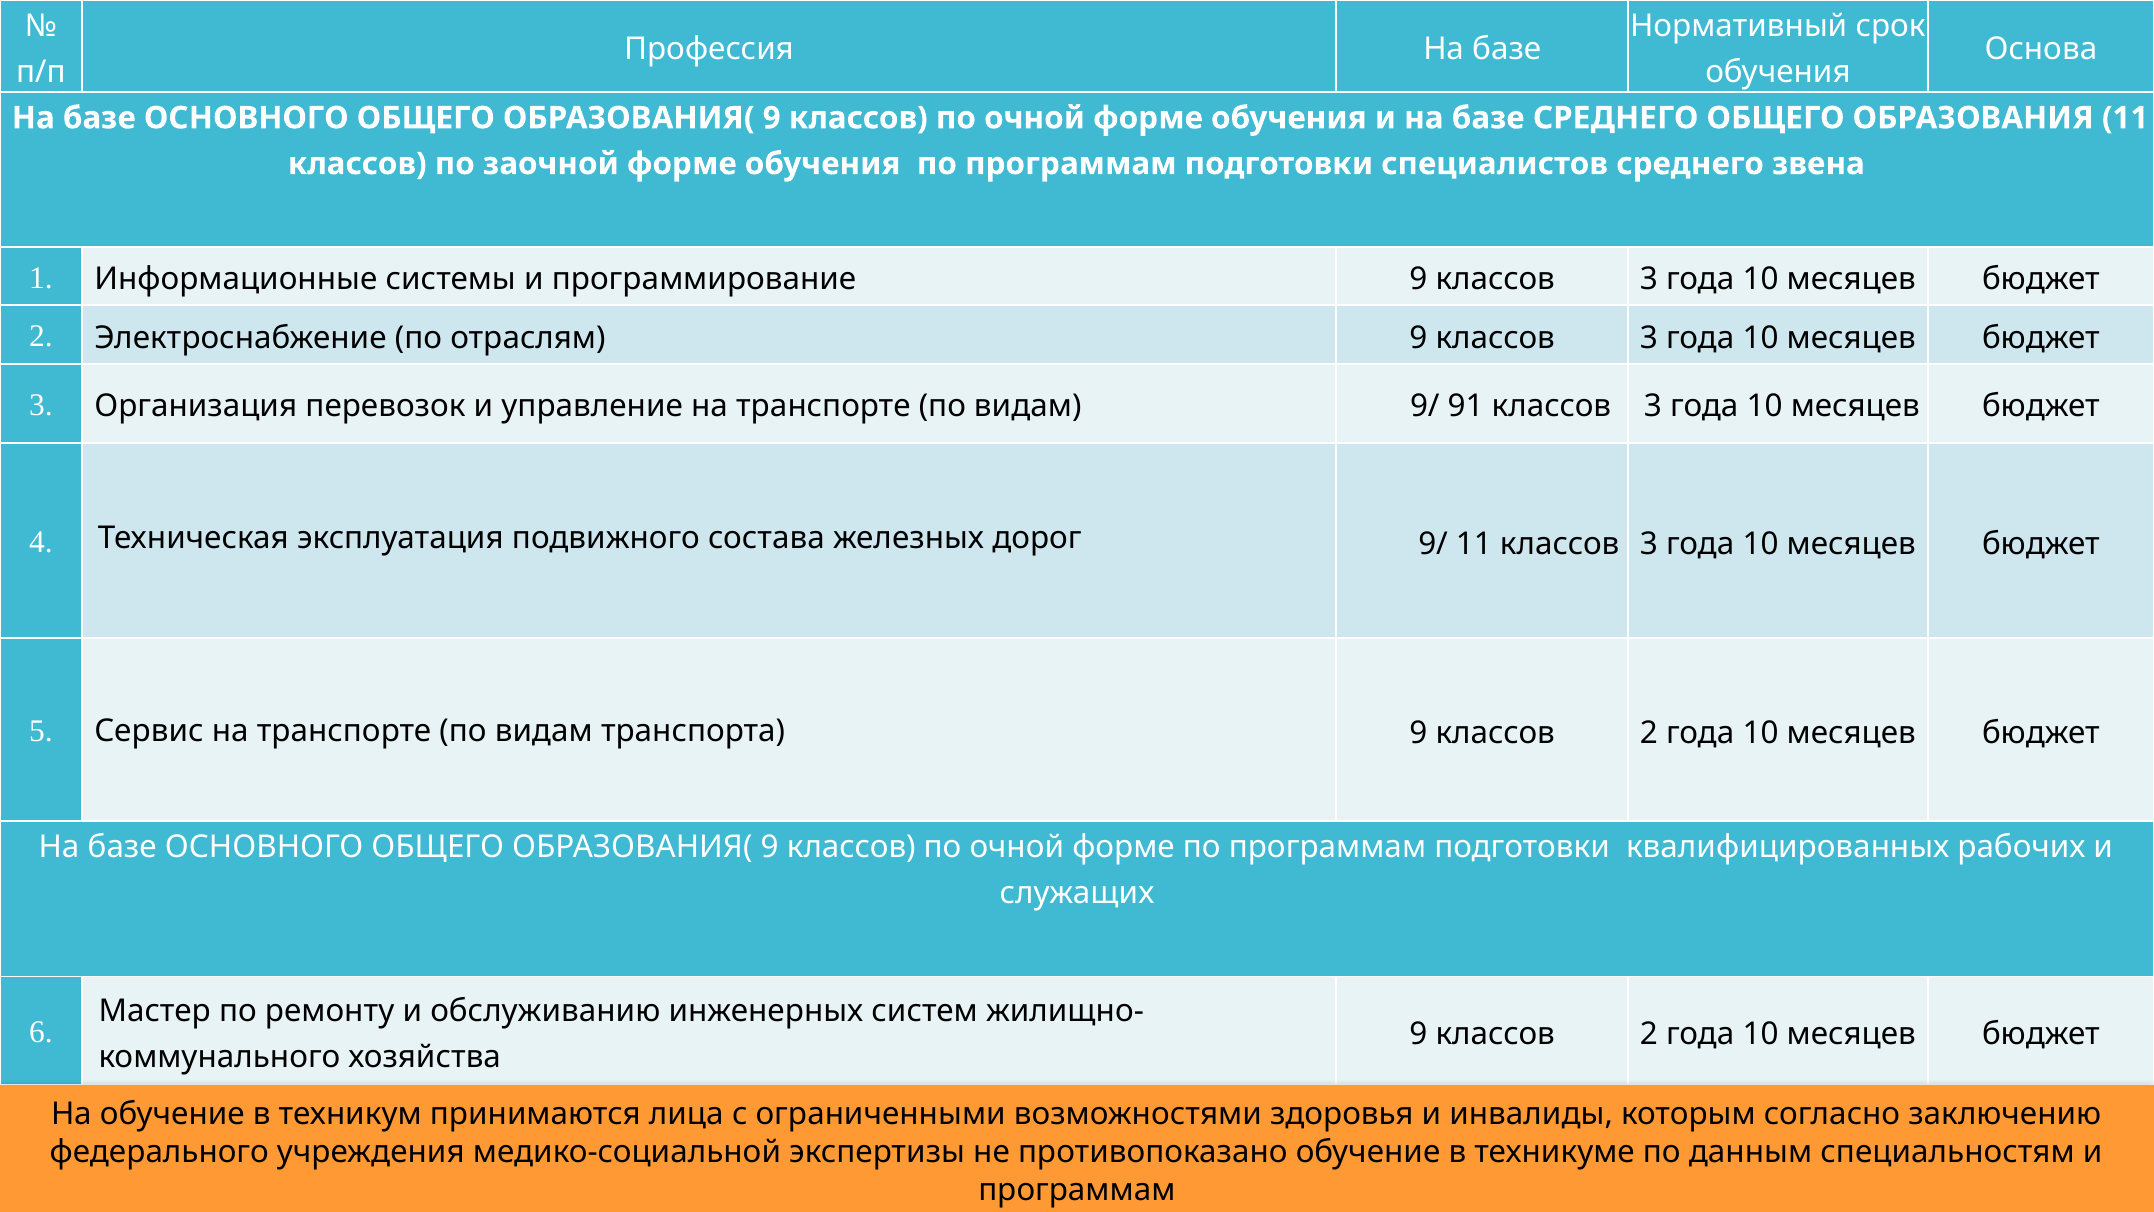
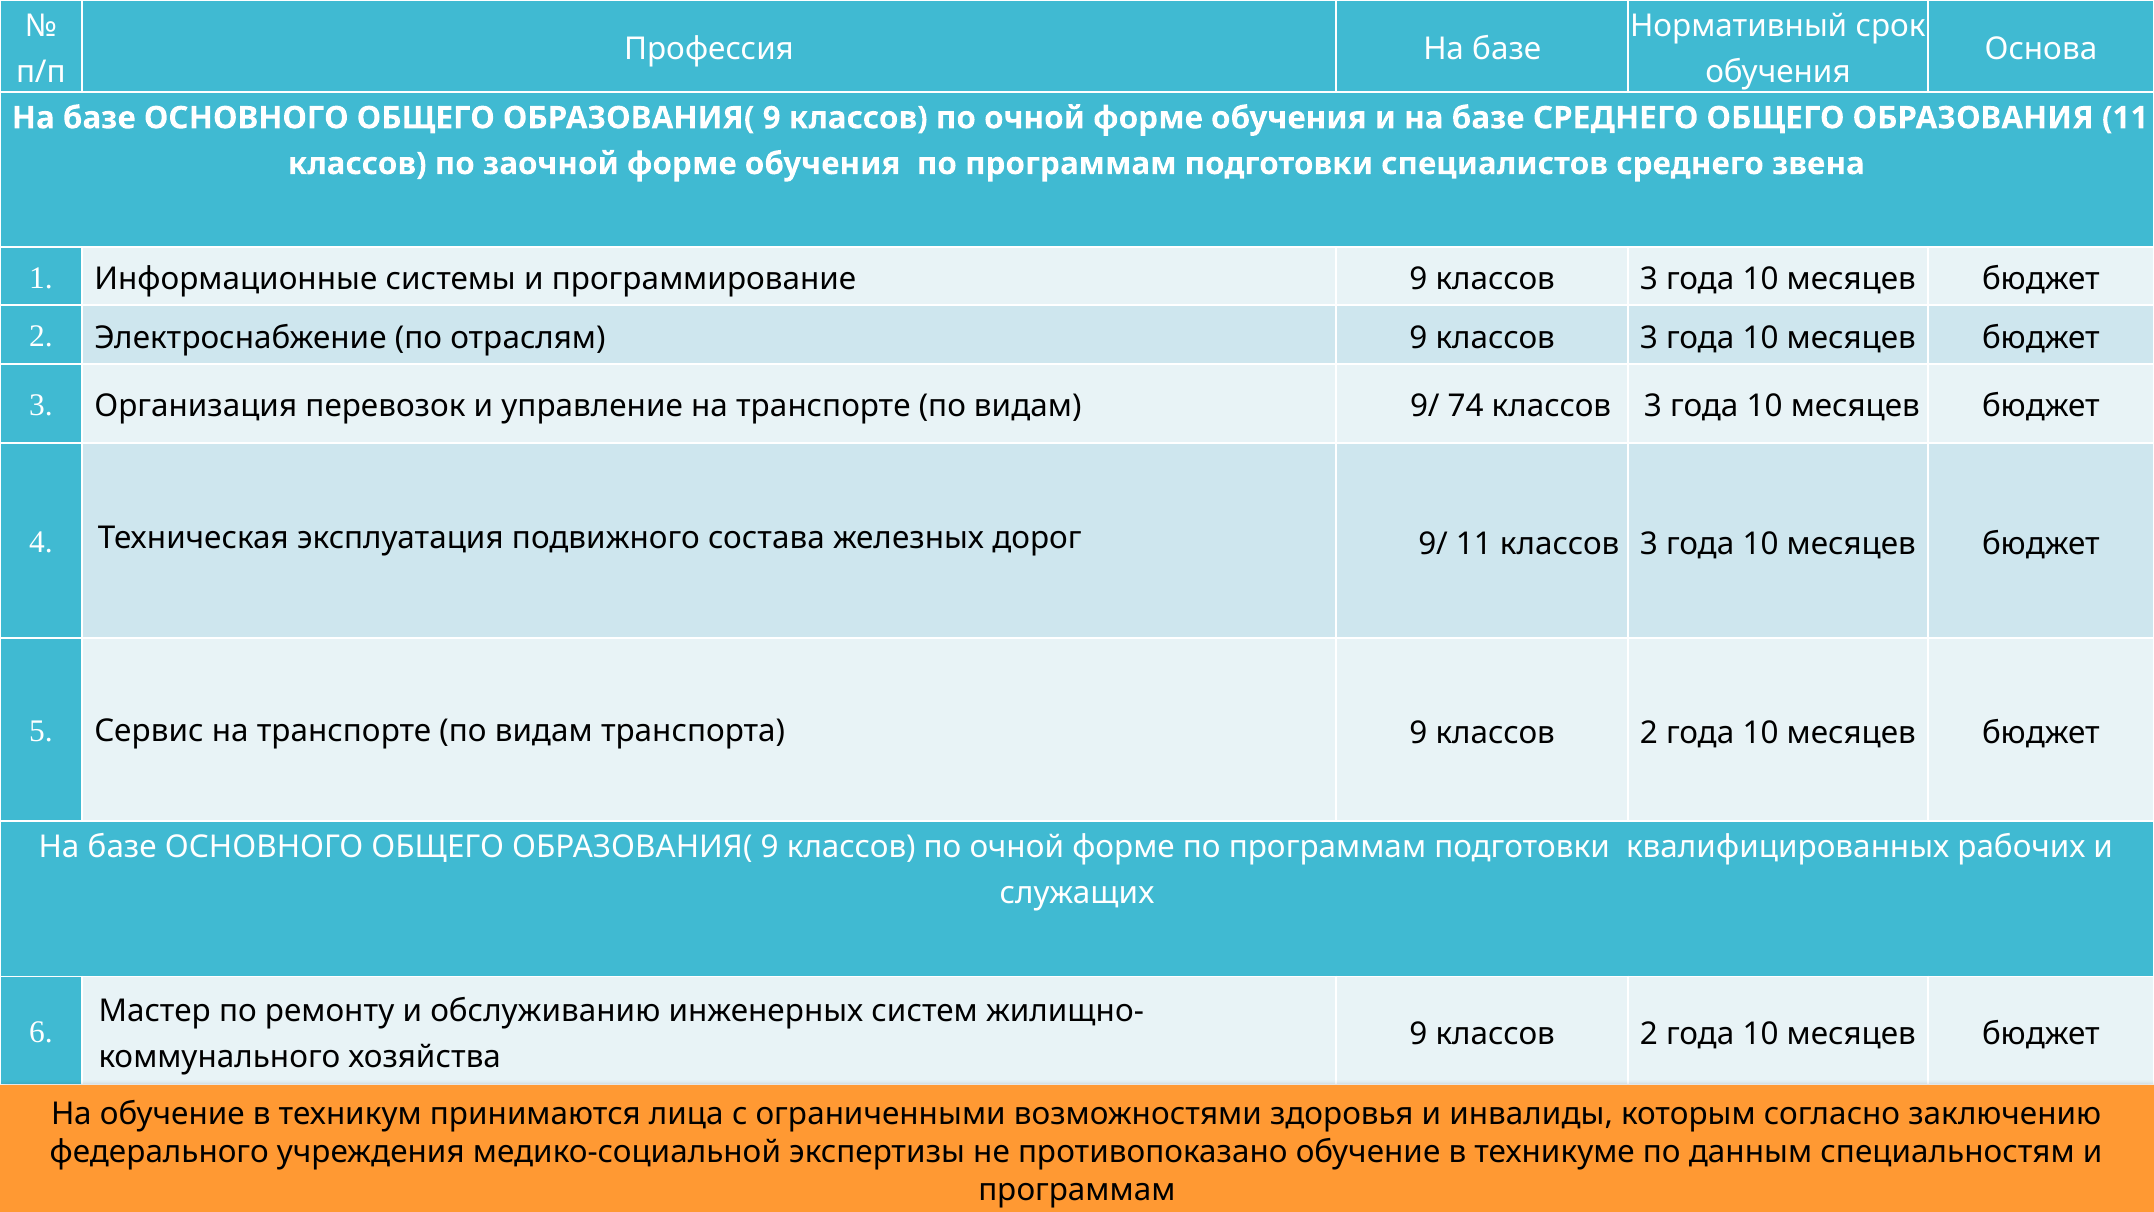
91: 91 -> 74 (1466, 406)
